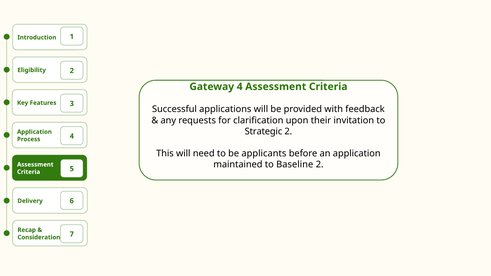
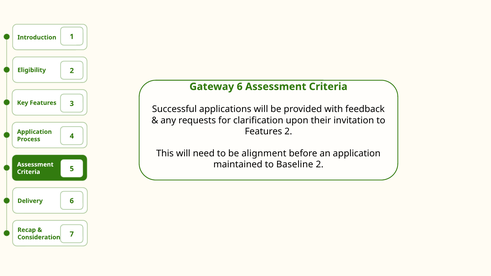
Gateway 4: 4 -> 6 (240, 87)
Strategic: Strategic -> Features (263, 131)
applicants: applicants -> alignment (264, 154)
